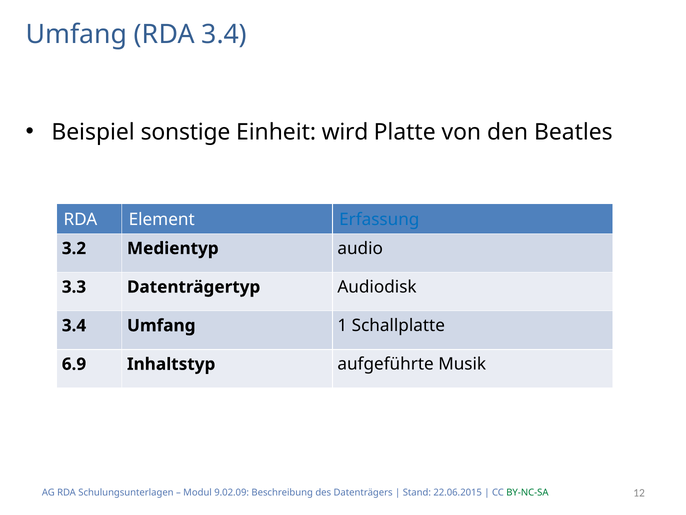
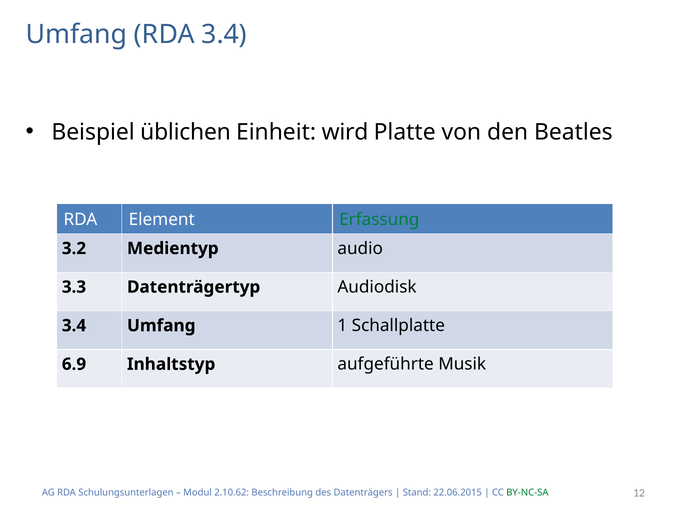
sonstige: sonstige -> üblichen (186, 132)
Erfassung colour: blue -> green (379, 219)
9.02.09: 9.02.09 -> 2.10.62 (232, 492)
